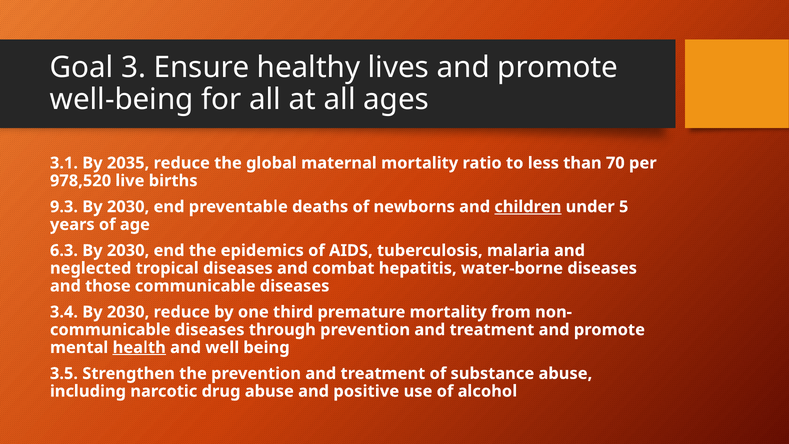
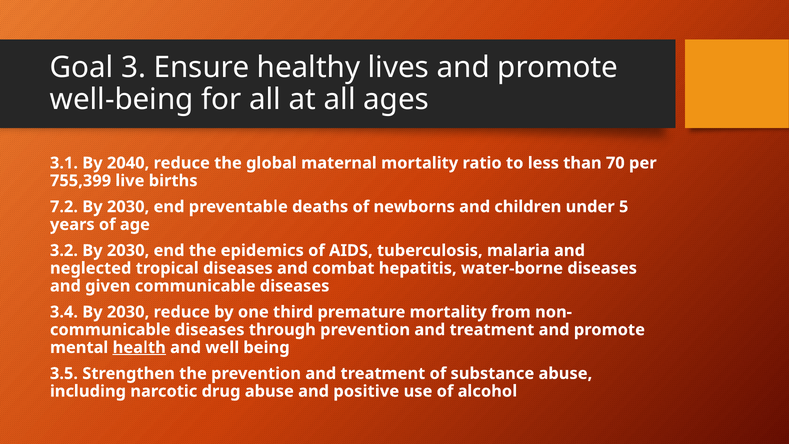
2035: 2035 -> 2040 (128, 163)
978,520: 978,520 -> 755,399 (81, 181)
9.3: 9.3 -> 7.2 (64, 207)
children underline: present -> none (528, 207)
6.3: 6.3 -> 3.2 (64, 250)
those: those -> given (108, 286)
